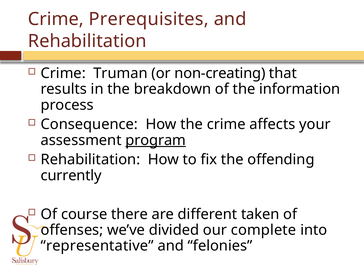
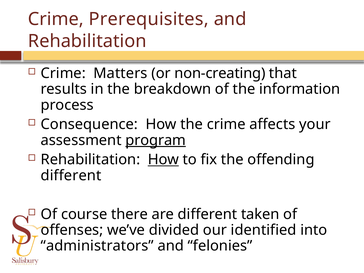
Truman: Truman -> Matters (120, 73)
How underline: none -> present (163, 160)
currently: currently -> different (71, 175)
complete: complete -> identified (264, 230)
representative: representative -> administrators (97, 246)
